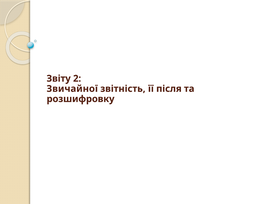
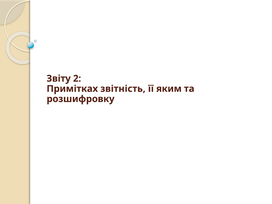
Звичайної: Звичайної -> Примітках (72, 89)
після: після -> яким (169, 89)
